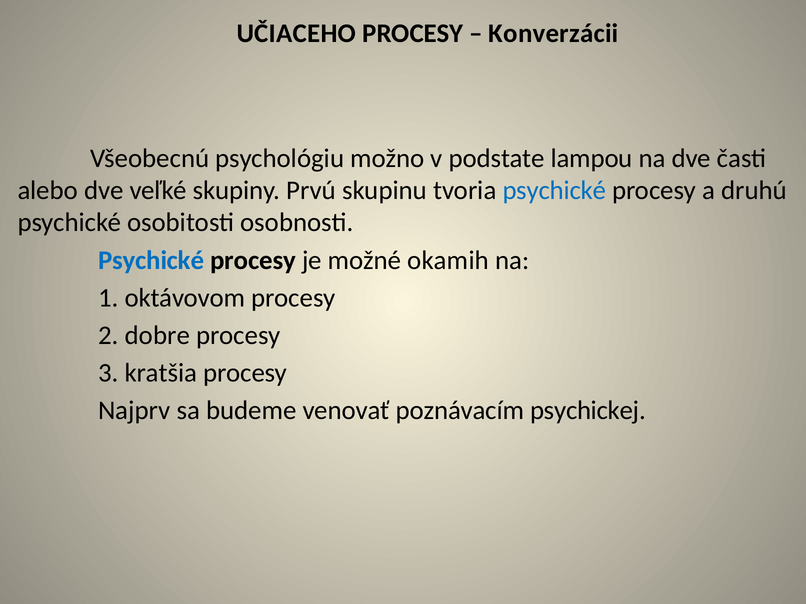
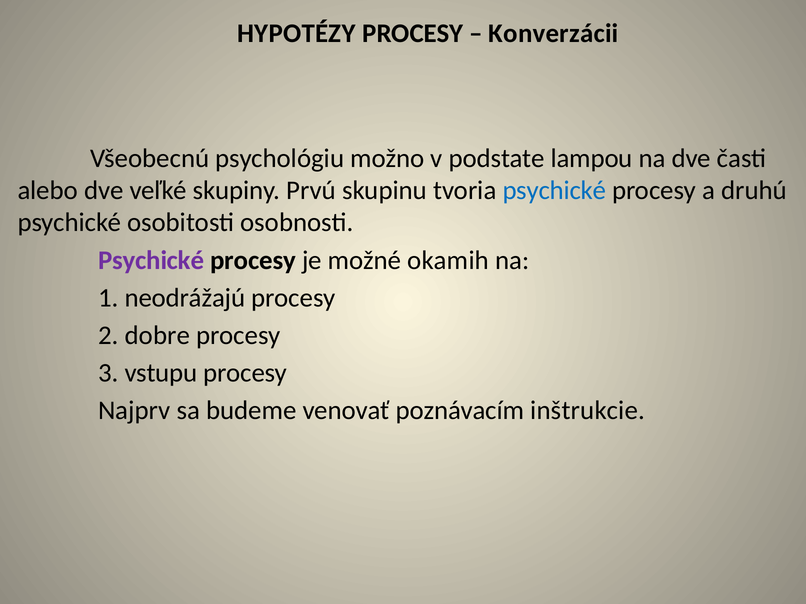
UČIACEHO: UČIACEHO -> HYPOTÉZY (296, 33)
Psychické colour: blue -> purple (151, 260)
oktávovom: oktávovom -> neodrážajú (185, 298)
kratšia: kratšia -> vstupu (161, 373)
psychickej: psychickej -> inštrukcie (588, 411)
